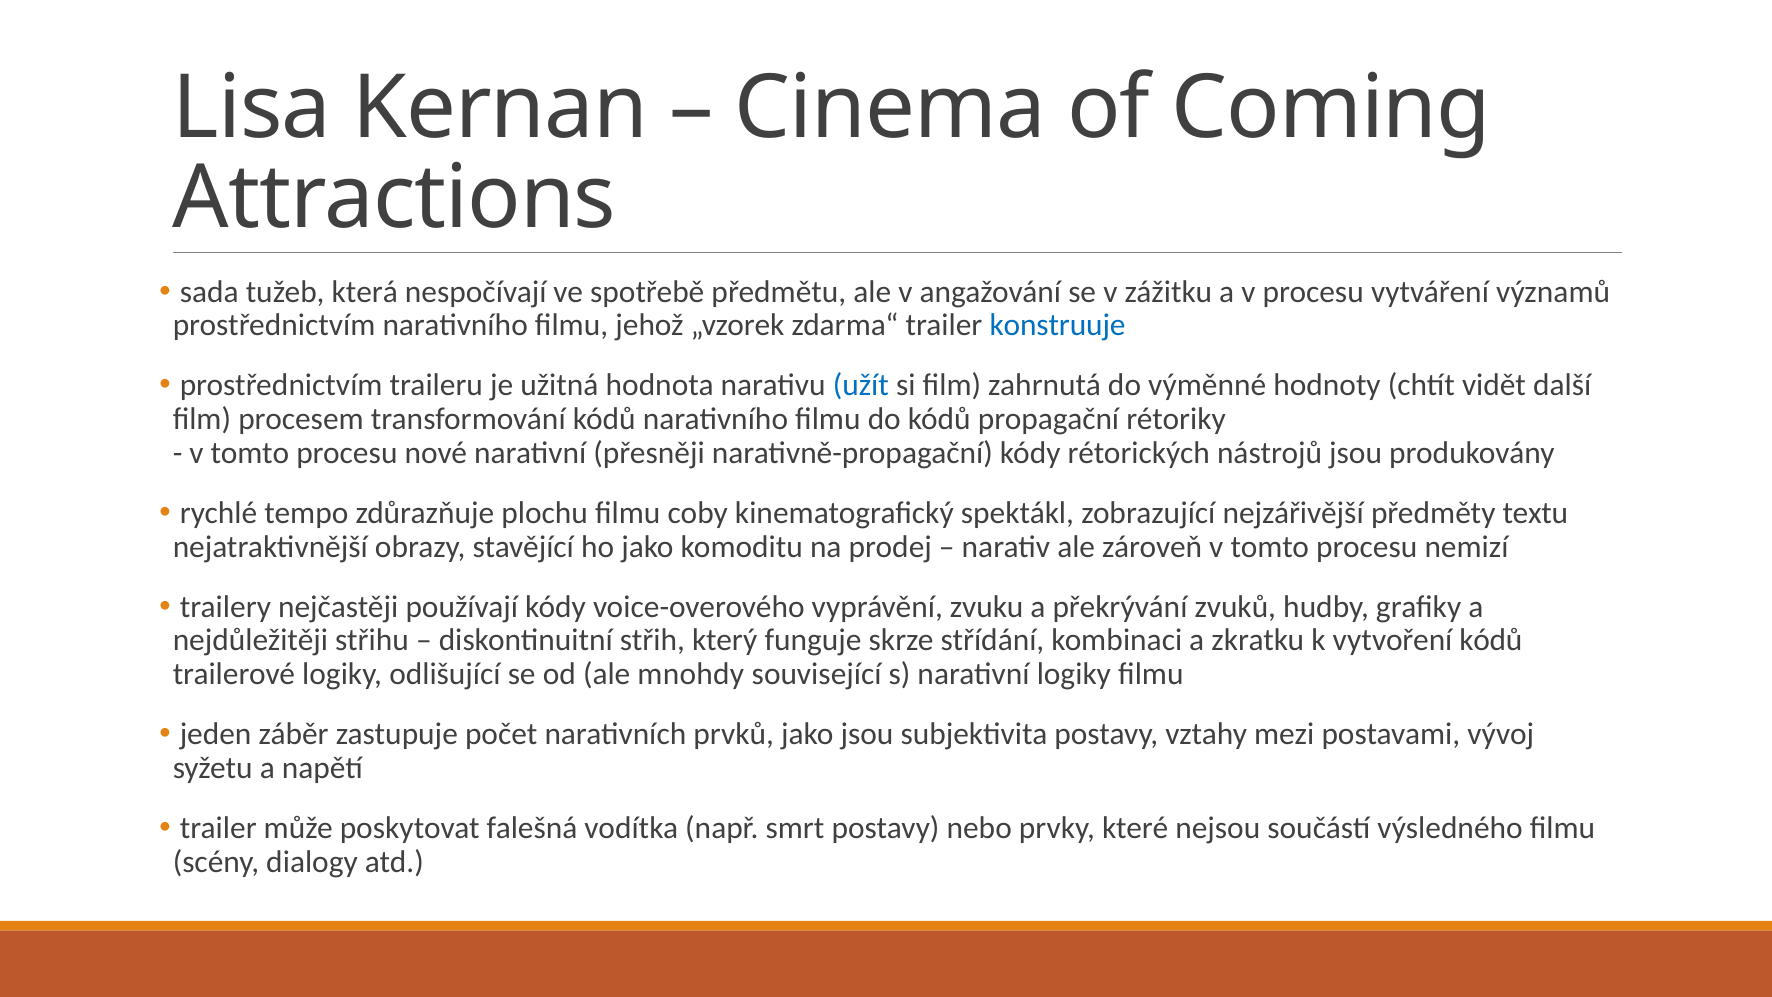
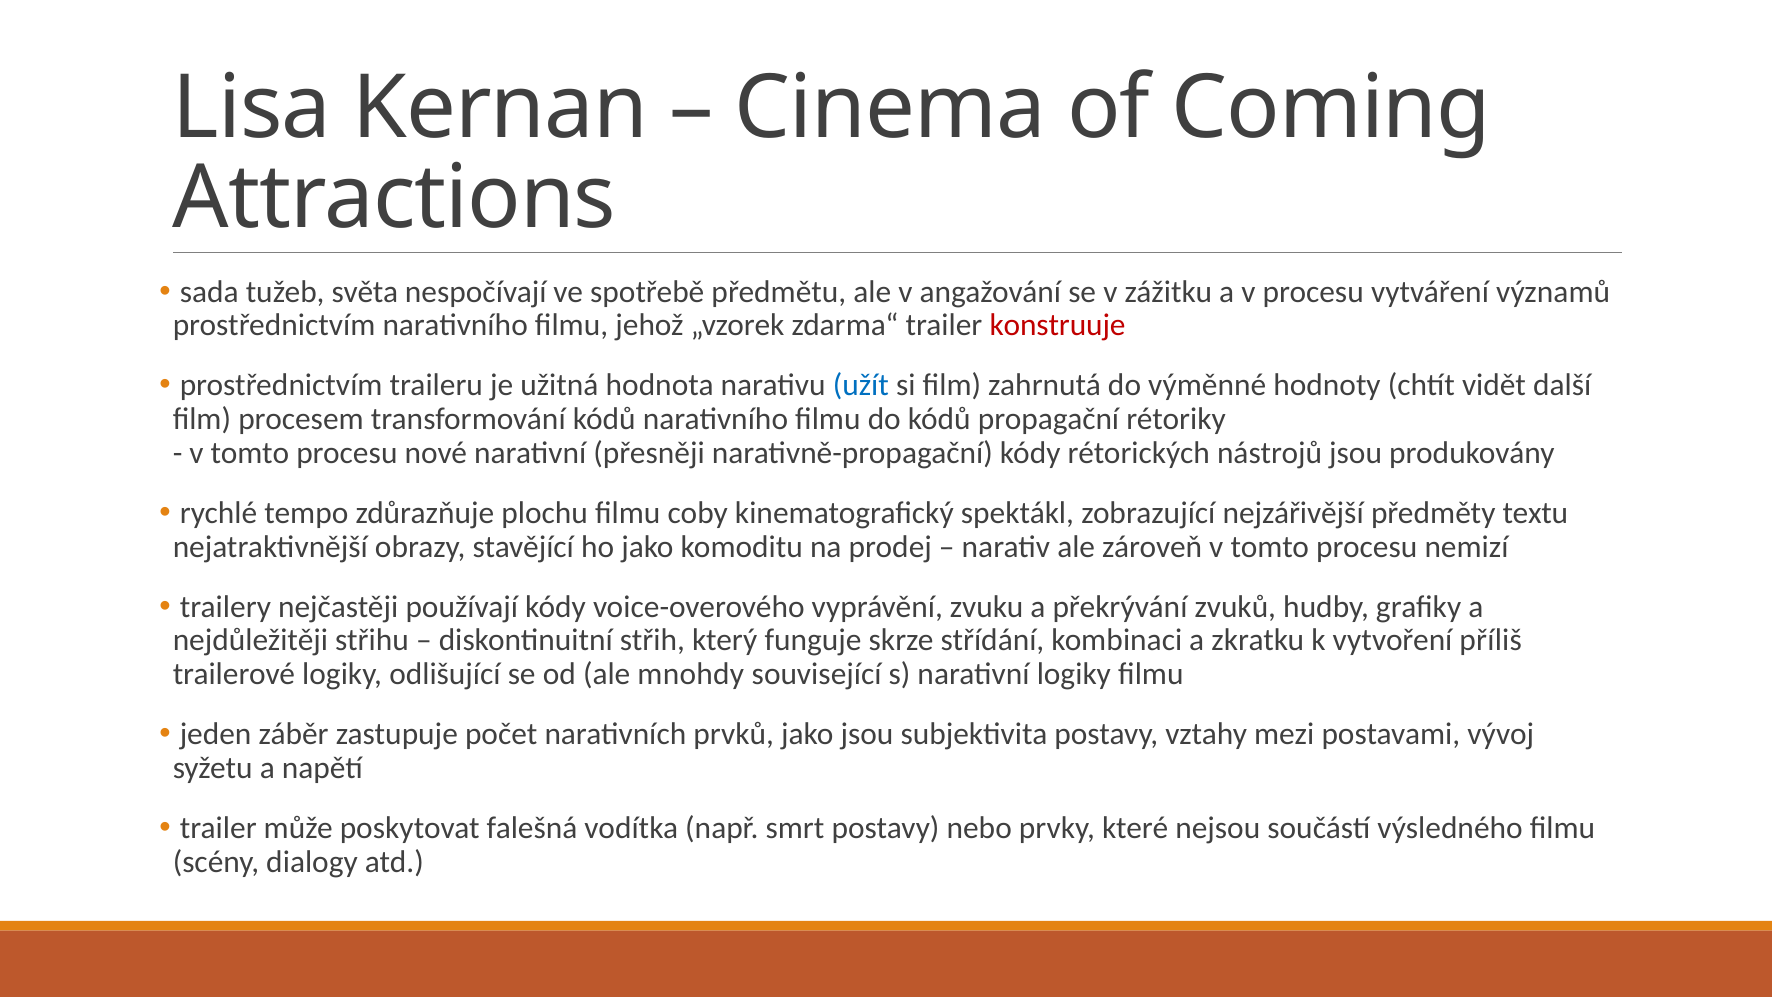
která: která -> světa (365, 292)
konstruuje colour: blue -> red (1058, 326)
vytvoření kódů: kódů -> příliš (1491, 640)
